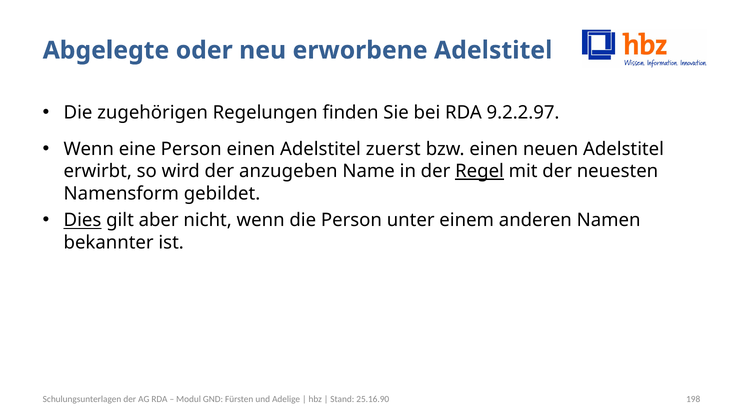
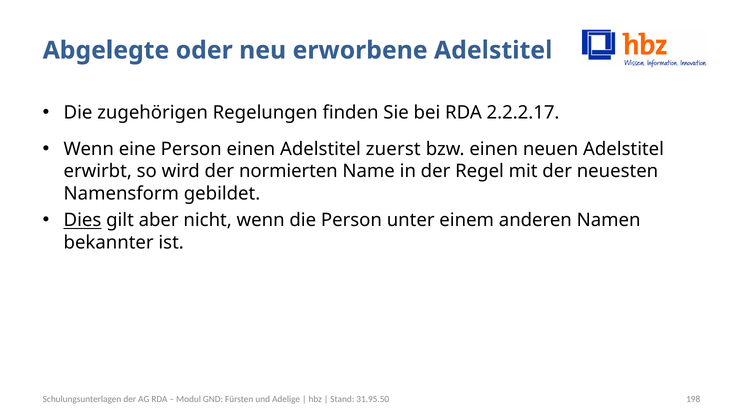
9.2.2.97: 9.2.2.97 -> 2.2.2.17 (523, 113)
anzugeben: anzugeben -> normierten (288, 171)
Regel underline: present -> none (480, 171)
25.16.90: 25.16.90 -> 31.95.50 (373, 399)
